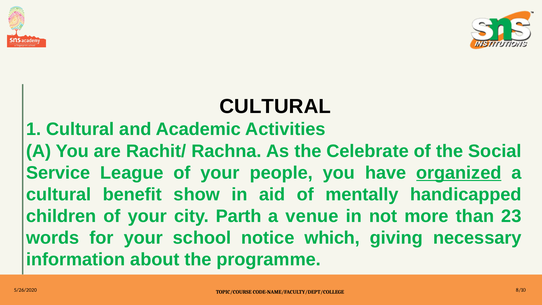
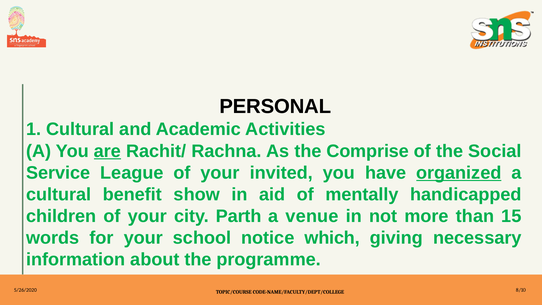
CULTURAL: CULTURAL -> PERSONAL (275, 106)
are underline: none -> present (107, 151)
Celebrate: Celebrate -> Comprise (368, 151)
people: people -> invited (281, 173)
23: 23 -> 15 (511, 216)
